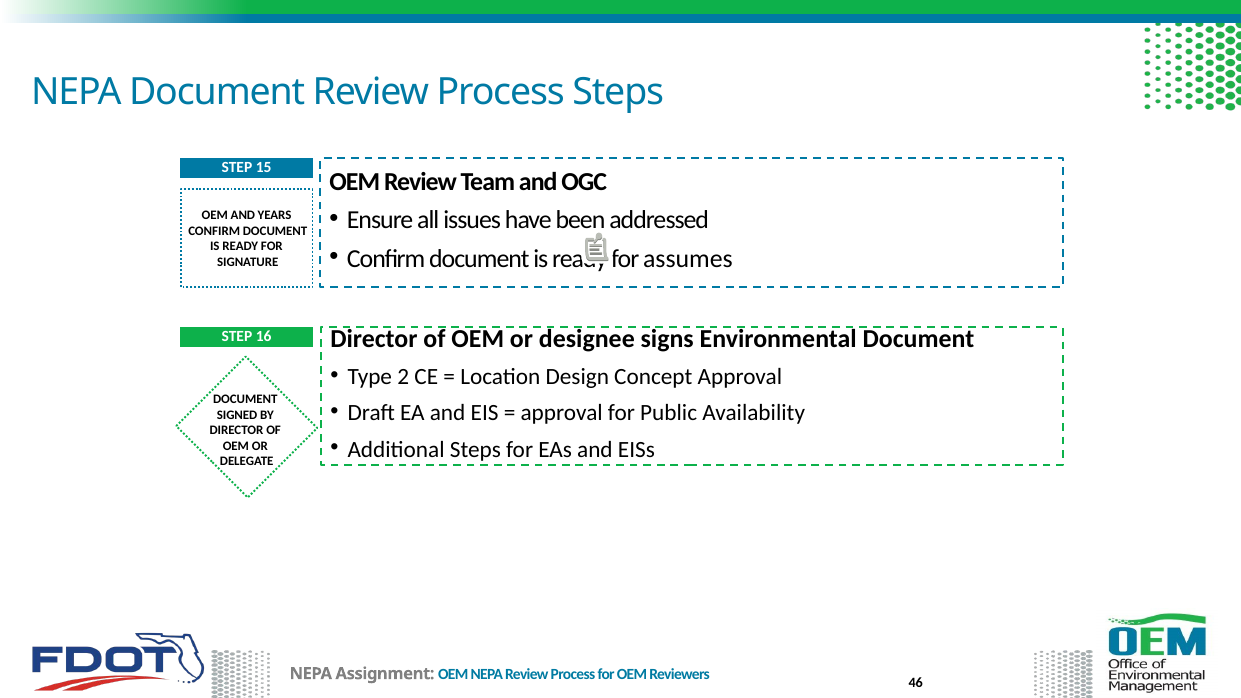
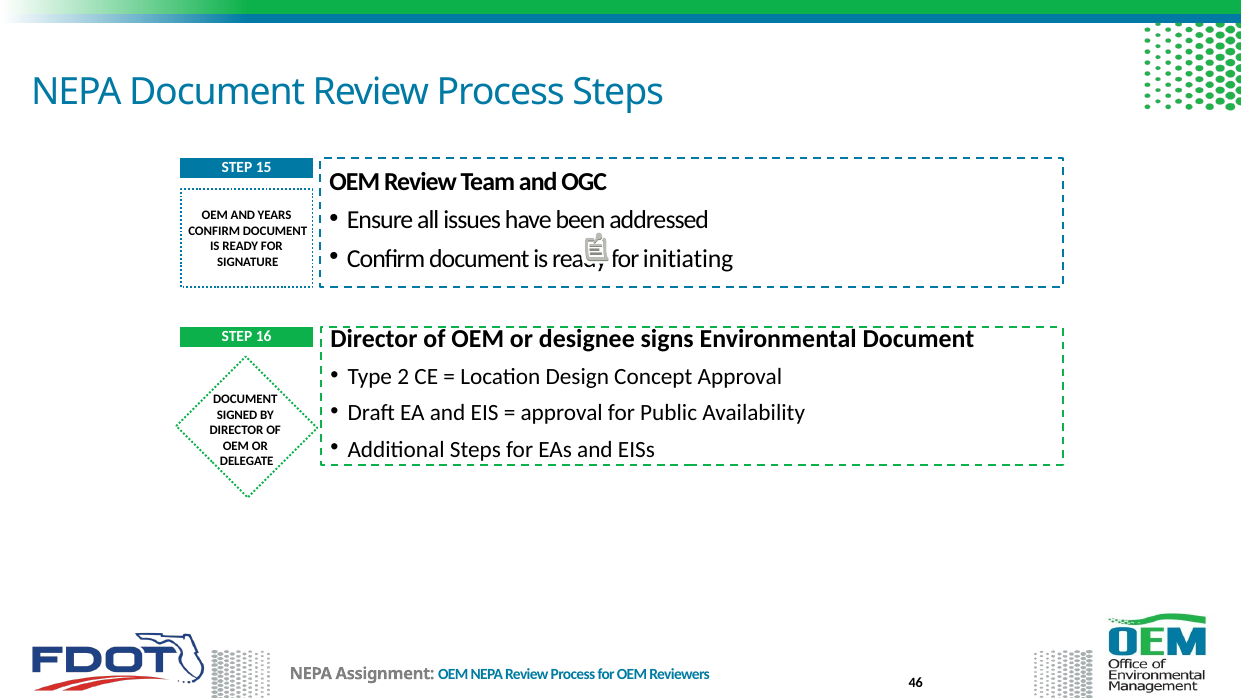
assumes: assumes -> initiating (688, 259)
